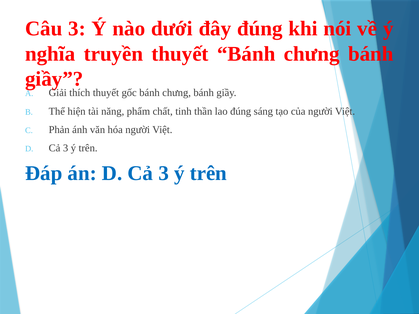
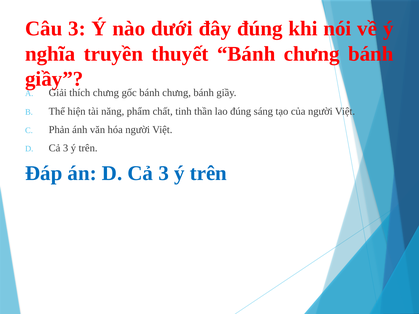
thích thuyết: thuyết -> chưng (106, 93)
